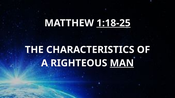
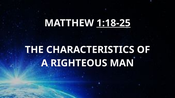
MAN underline: present -> none (122, 63)
